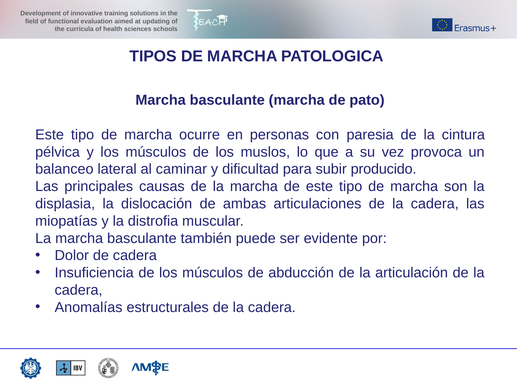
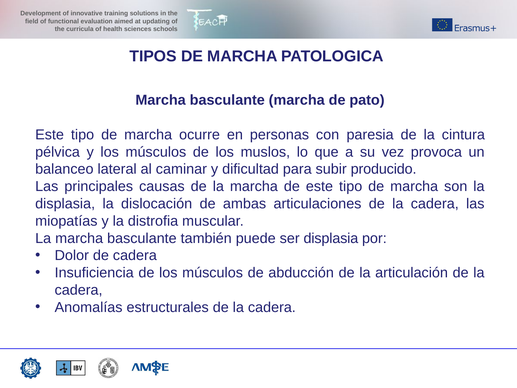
ser evidente: evidente -> displasia (331, 238)
